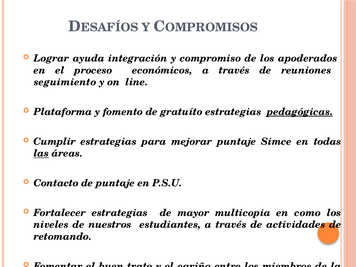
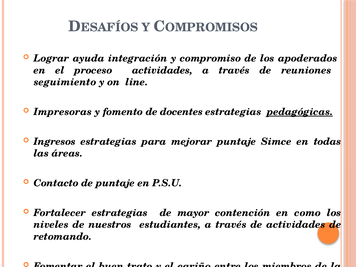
proceso económicos: económicos -> actividades (162, 70)
Plataforma: Plataforma -> Impresoras (63, 112)
gratuíto: gratuíto -> docentes (182, 112)
Cumplir: Cumplir -> Ingresos (55, 142)
las underline: present -> none (41, 153)
multicopia: multicopia -> contención (243, 213)
